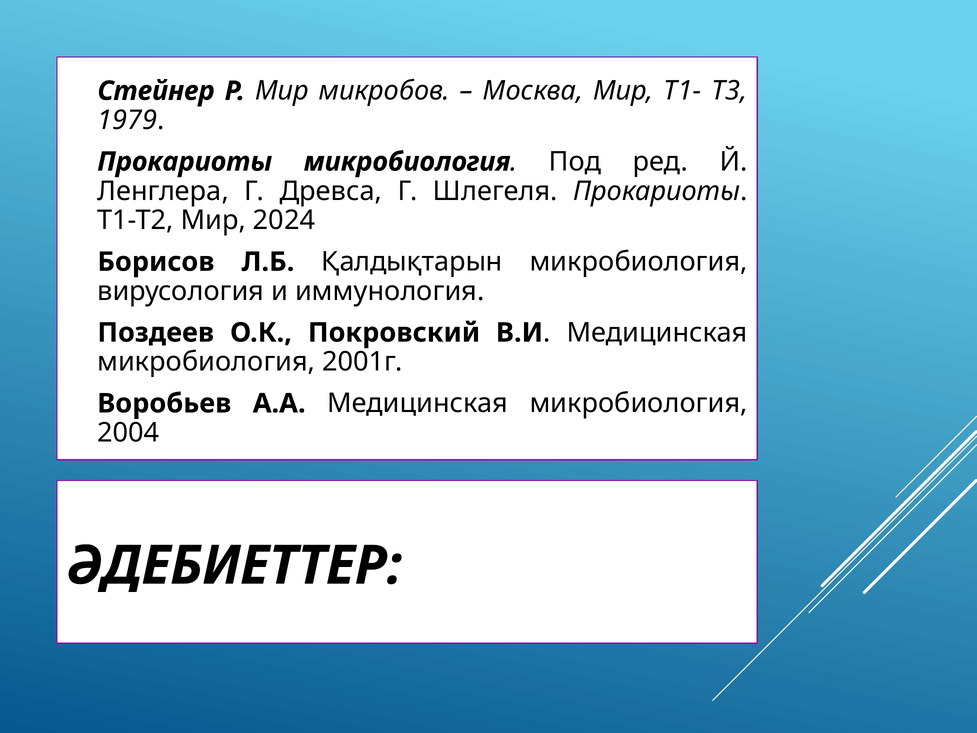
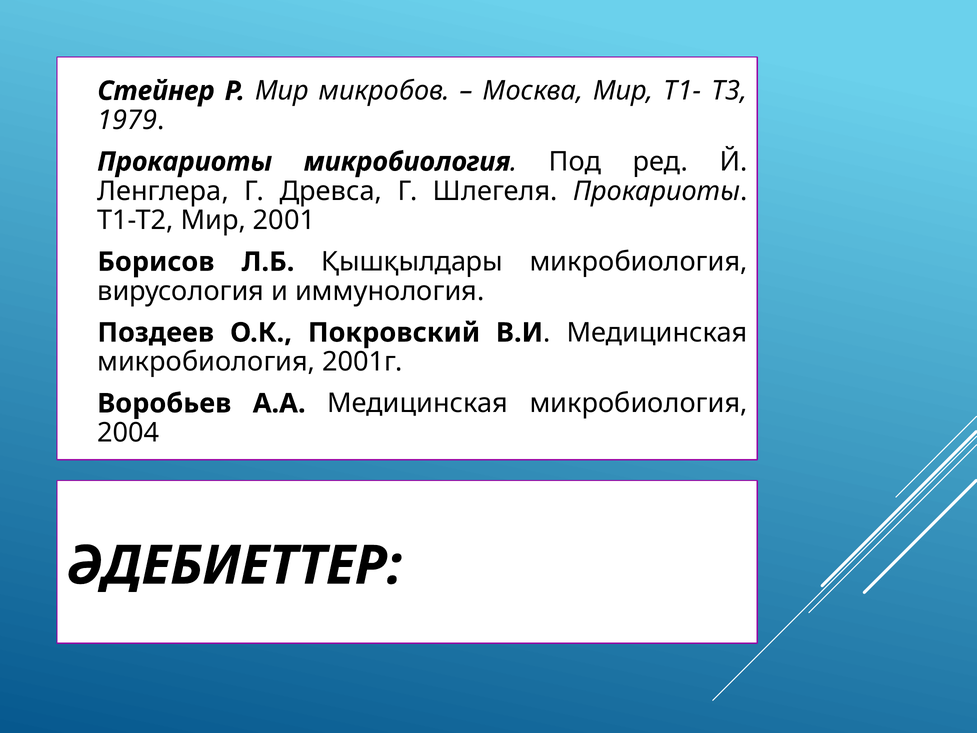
2024: 2024 -> 2001 (284, 220)
Қалдықтарын: Қалдықтарын -> Қышқылдары (412, 262)
